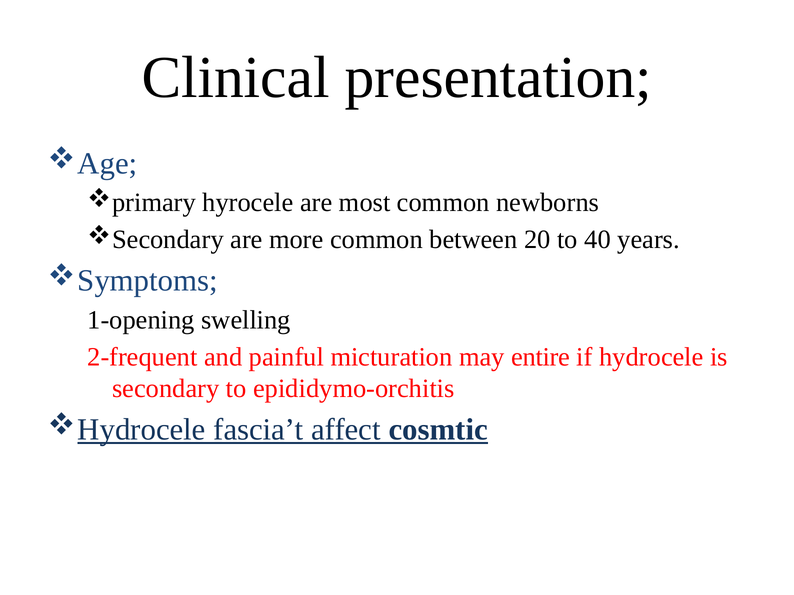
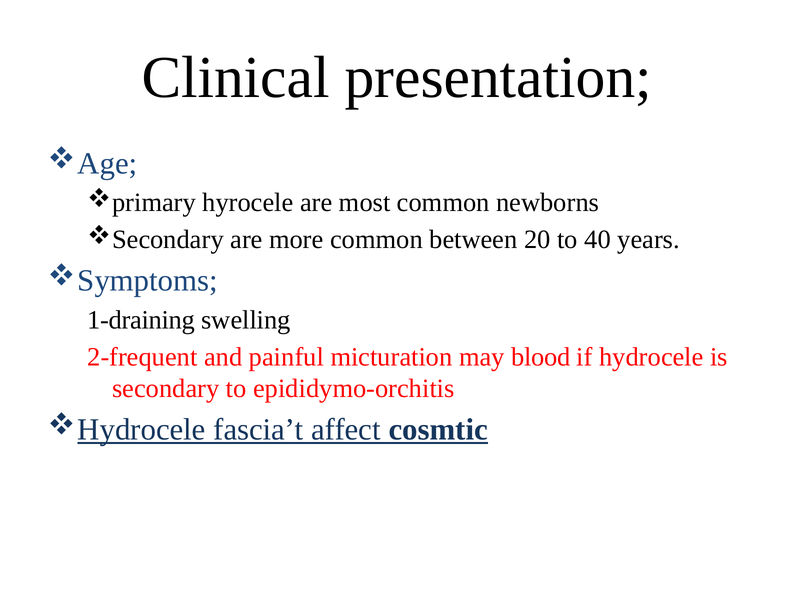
1-opening: 1-opening -> 1-draining (141, 320)
entire: entire -> blood (541, 357)
